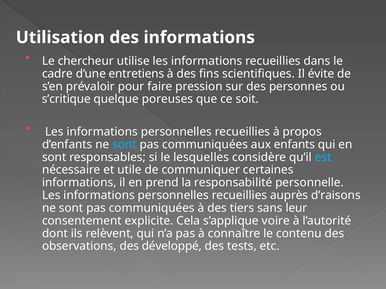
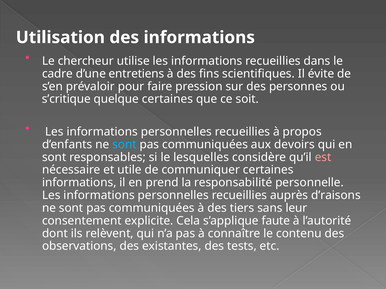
quelque poreuses: poreuses -> certaines (167, 99)
enfants: enfants -> devoirs (294, 145)
est colour: light blue -> pink (323, 157)
voire: voire -> faute (276, 221)
développé: développé -> existantes (172, 247)
